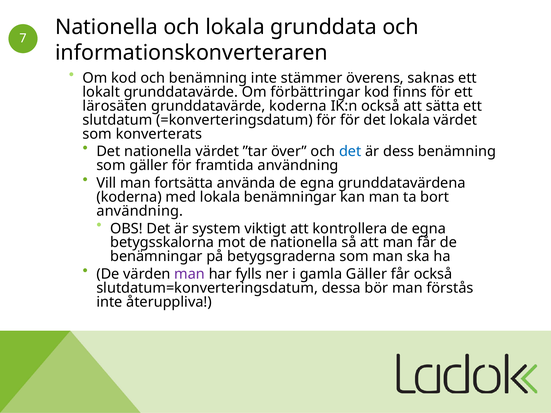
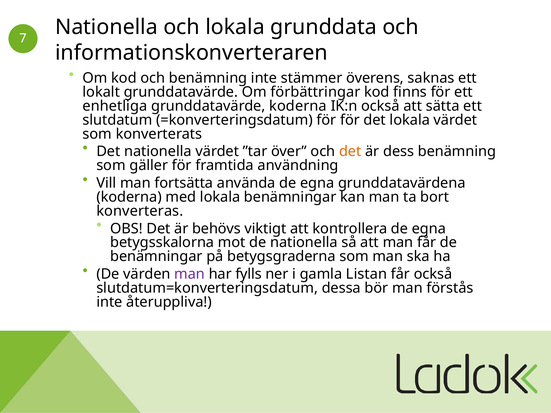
lärosäten: lärosäten -> enhetliga (115, 106)
det colour: blue -> orange (350, 152)
användning: användning -> konverteras (140, 211)
system: system -> behövs (216, 229)
gamla Gäller: Gäller -> Listan (367, 274)
